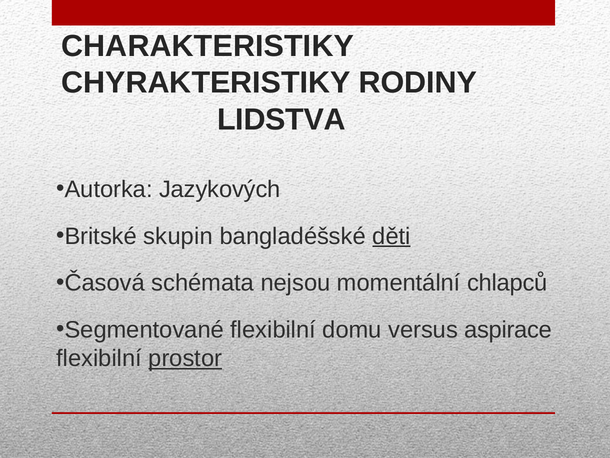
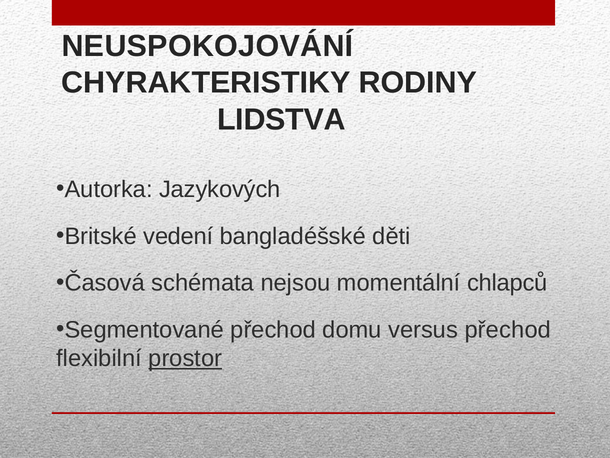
CHARAKTERISTIKY: CHARAKTERISTIKY -> NEUSPOKOJOVÁNÍ (207, 46)
skupin: skupin -> vedení (178, 236)
děti underline: present -> none (391, 236)
Segmentované flexibilní: flexibilní -> přechod (273, 330)
versus aspirace: aspirace -> přechod (508, 330)
